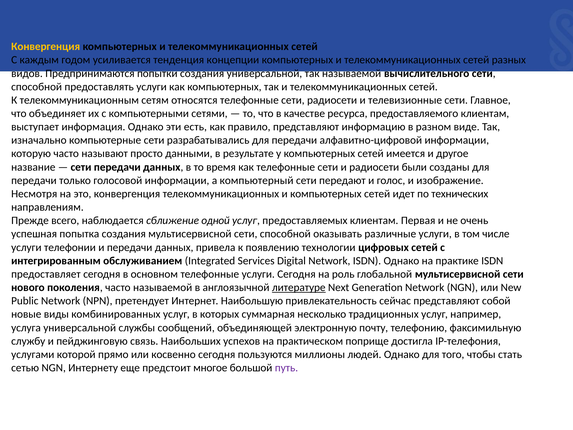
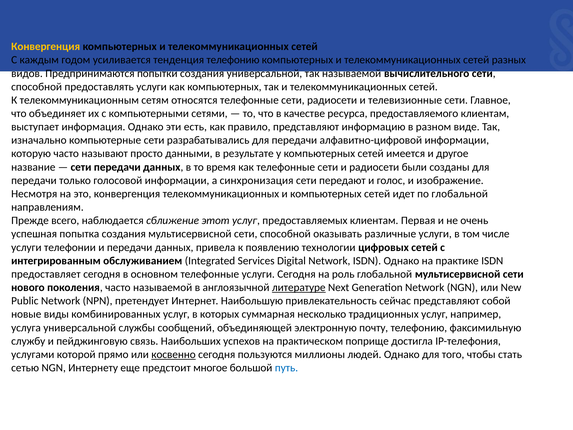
тенденция концепции: концепции -> телефонию (233, 60)
компьютерный: компьютерный -> синхронизация (257, 180)
по технических: технических -> глобальной (460, 194)
одной: одной -> этот (216, 220)
косвенно underline: none -> present (174, 354)
путь colour: purple -> blue (286, 368)
